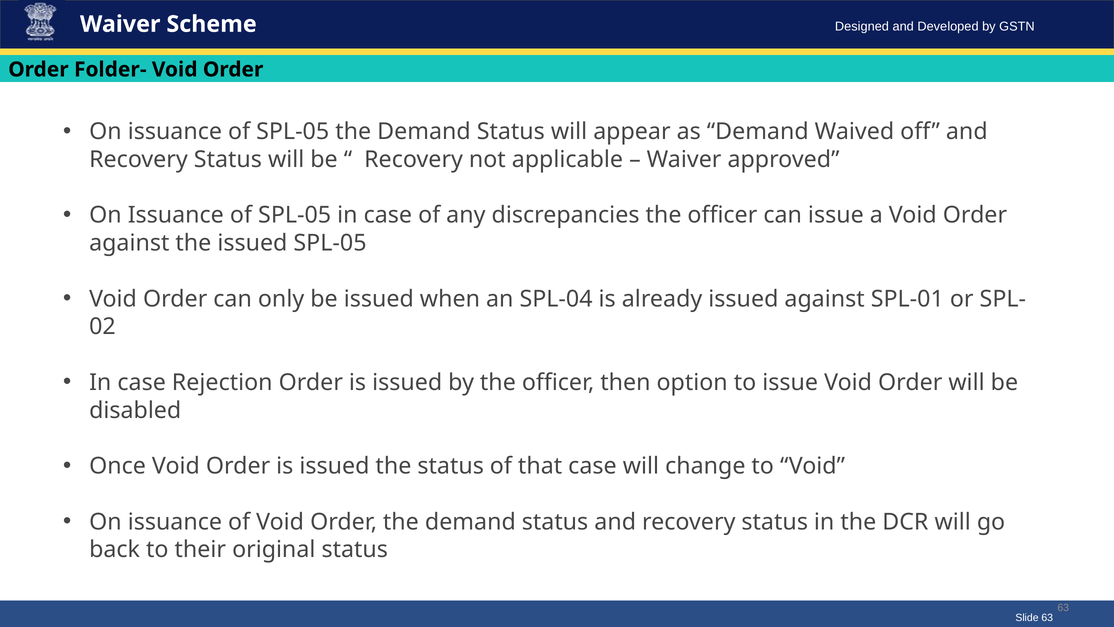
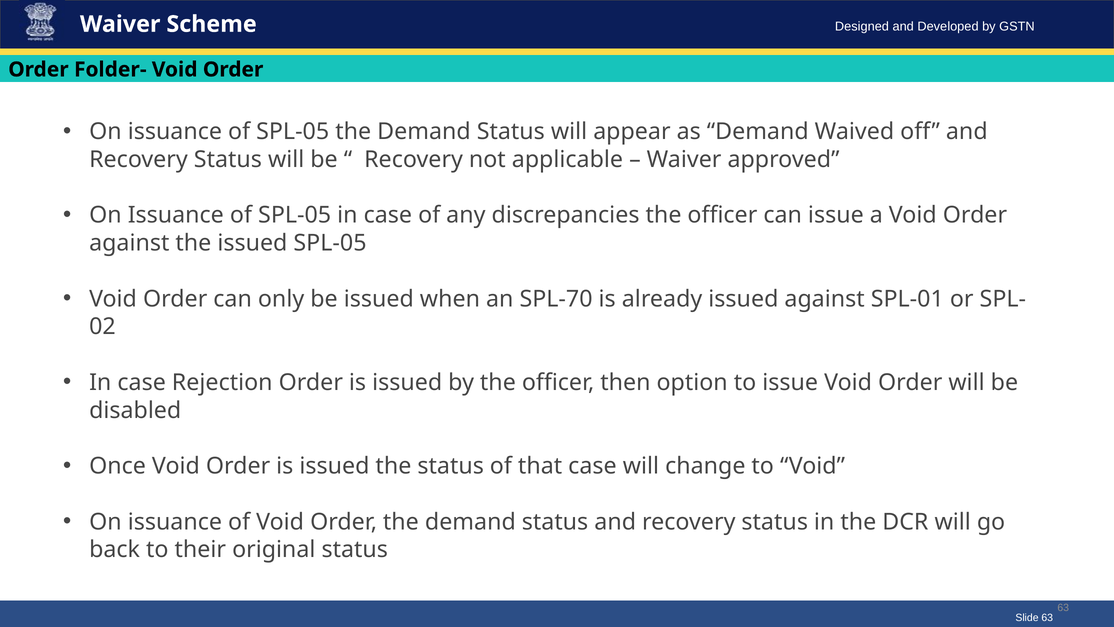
SPL-04: SPL-04 -> SPL-70 (556, 299)
